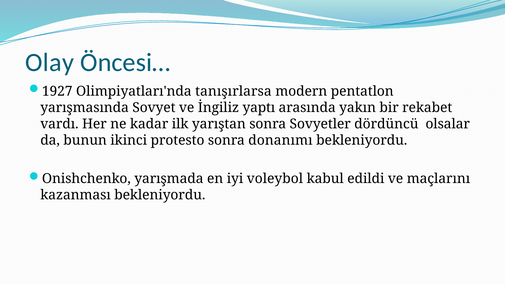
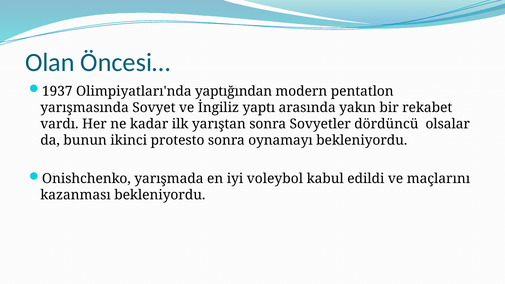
Olay: Olay -> Olan (50, 63)
1927: 1927 -> 1937 (57, 91)
tanışırlarsa: tanışırlarsa -> yaptığından (234, 91)
donanımı: donanımı -> oynamayı (281, 140)
